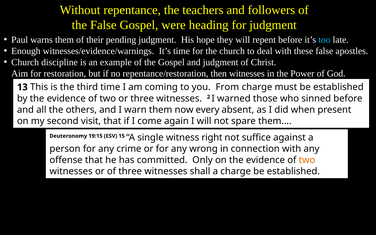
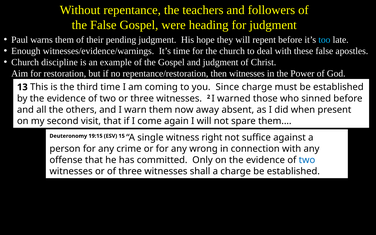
From: From -> Since (227, 87)
every: every -> away (207, 110)
two colour: orange -> blue (307, 160)
